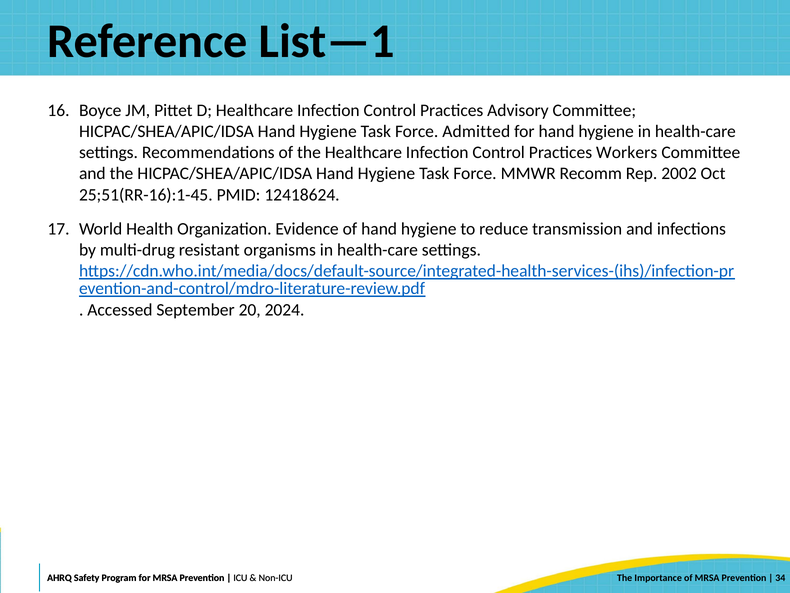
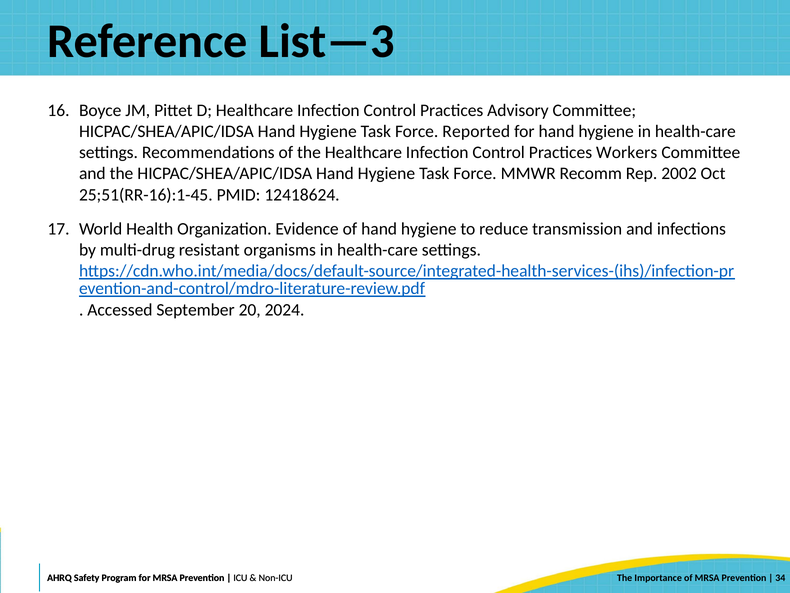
List—1: List—1 -> List—3 (327, 41)
Admitted: Admitted -> Reported (476, 131)
